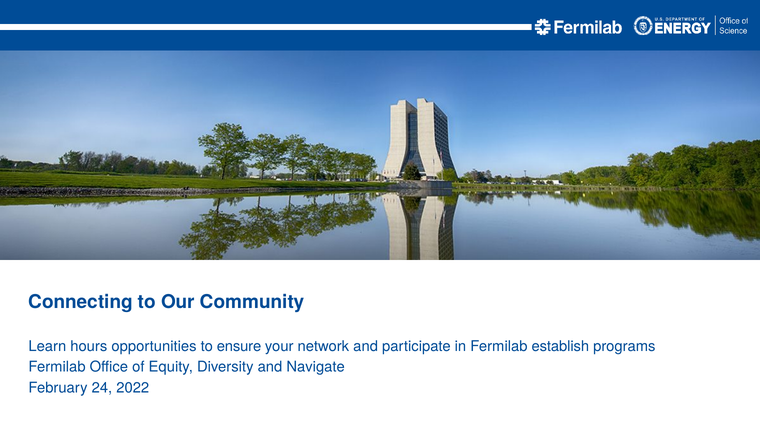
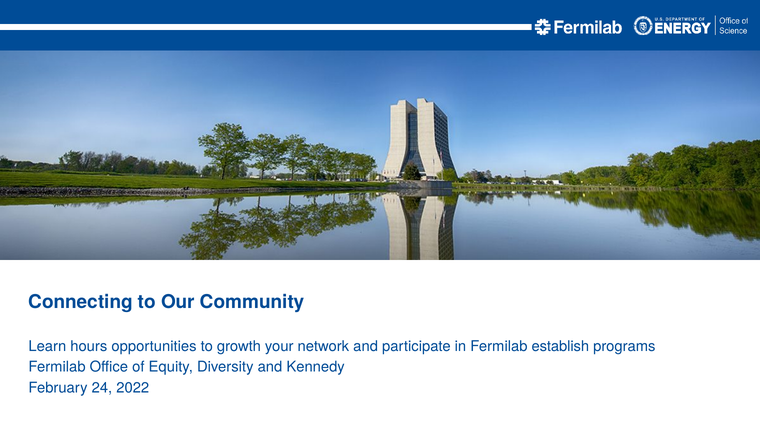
ensure: ensure -> growth (239, 346)
Navigate: Navigate -> Kennedy (316, 367)
